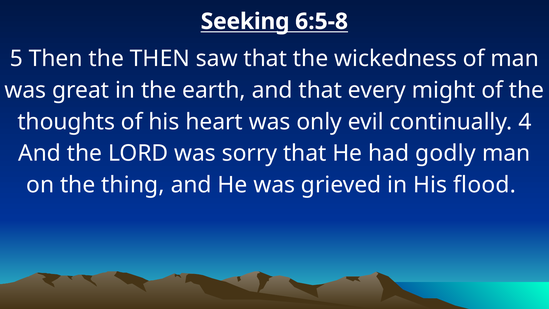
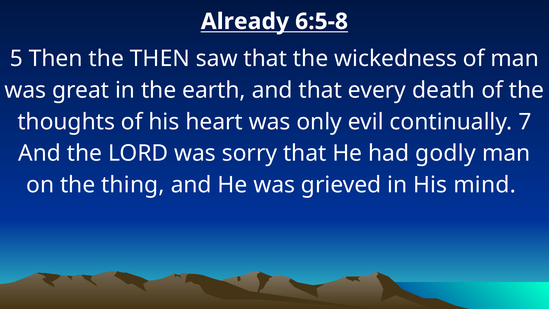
Seeking: Seeking -> Already (245, 21)
might: might -> death (444, 90)
4: 4 -> 7 (525, 122)
flood: flood -> mind (485, 185)
